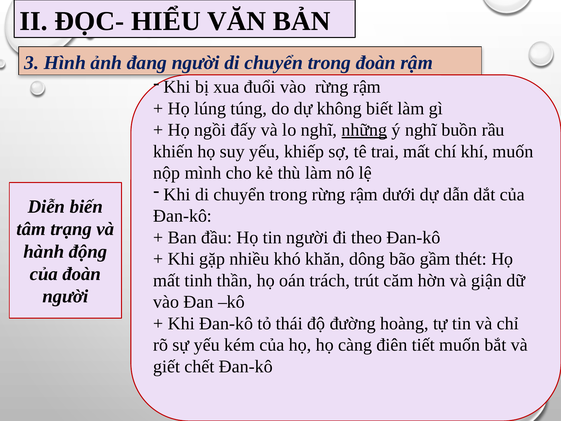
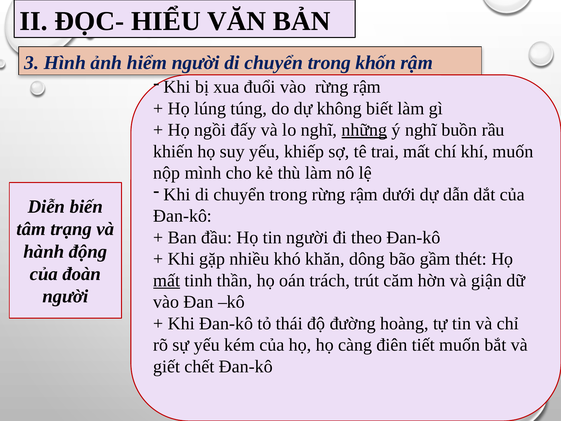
đang: đang -> hiểm (147, 63)
trong đoàn: đoàn -> khốn (376, 63)
mất underline: none -> present (167, 280)
